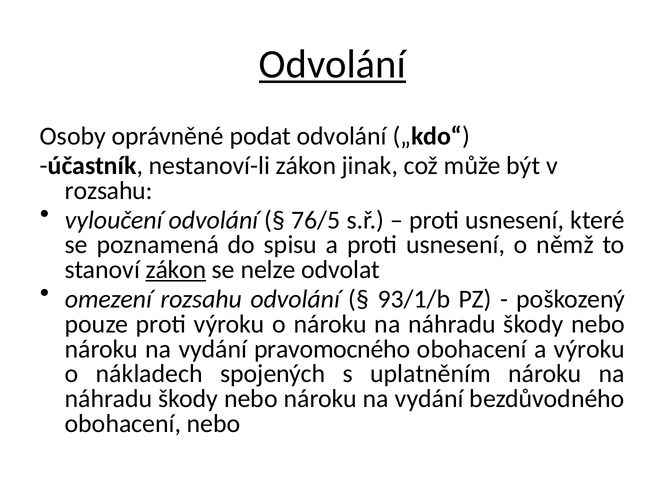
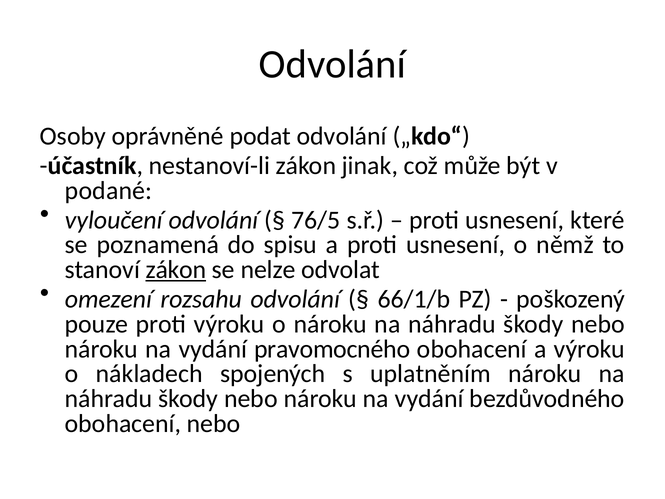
Odvolání underline: present -> none (332, 64)
rozsahu: rozsahu -> podané (109, 190)
93/1/b: 93/1/b -> 66/1/b (414, 299)
